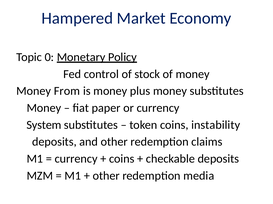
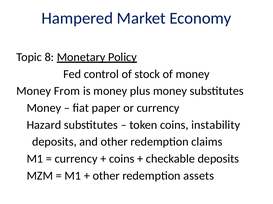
0: 0 -> 8 (49, 57)
System: System -> Hazard (44, 125)
media: media -> assets (199, 176)
